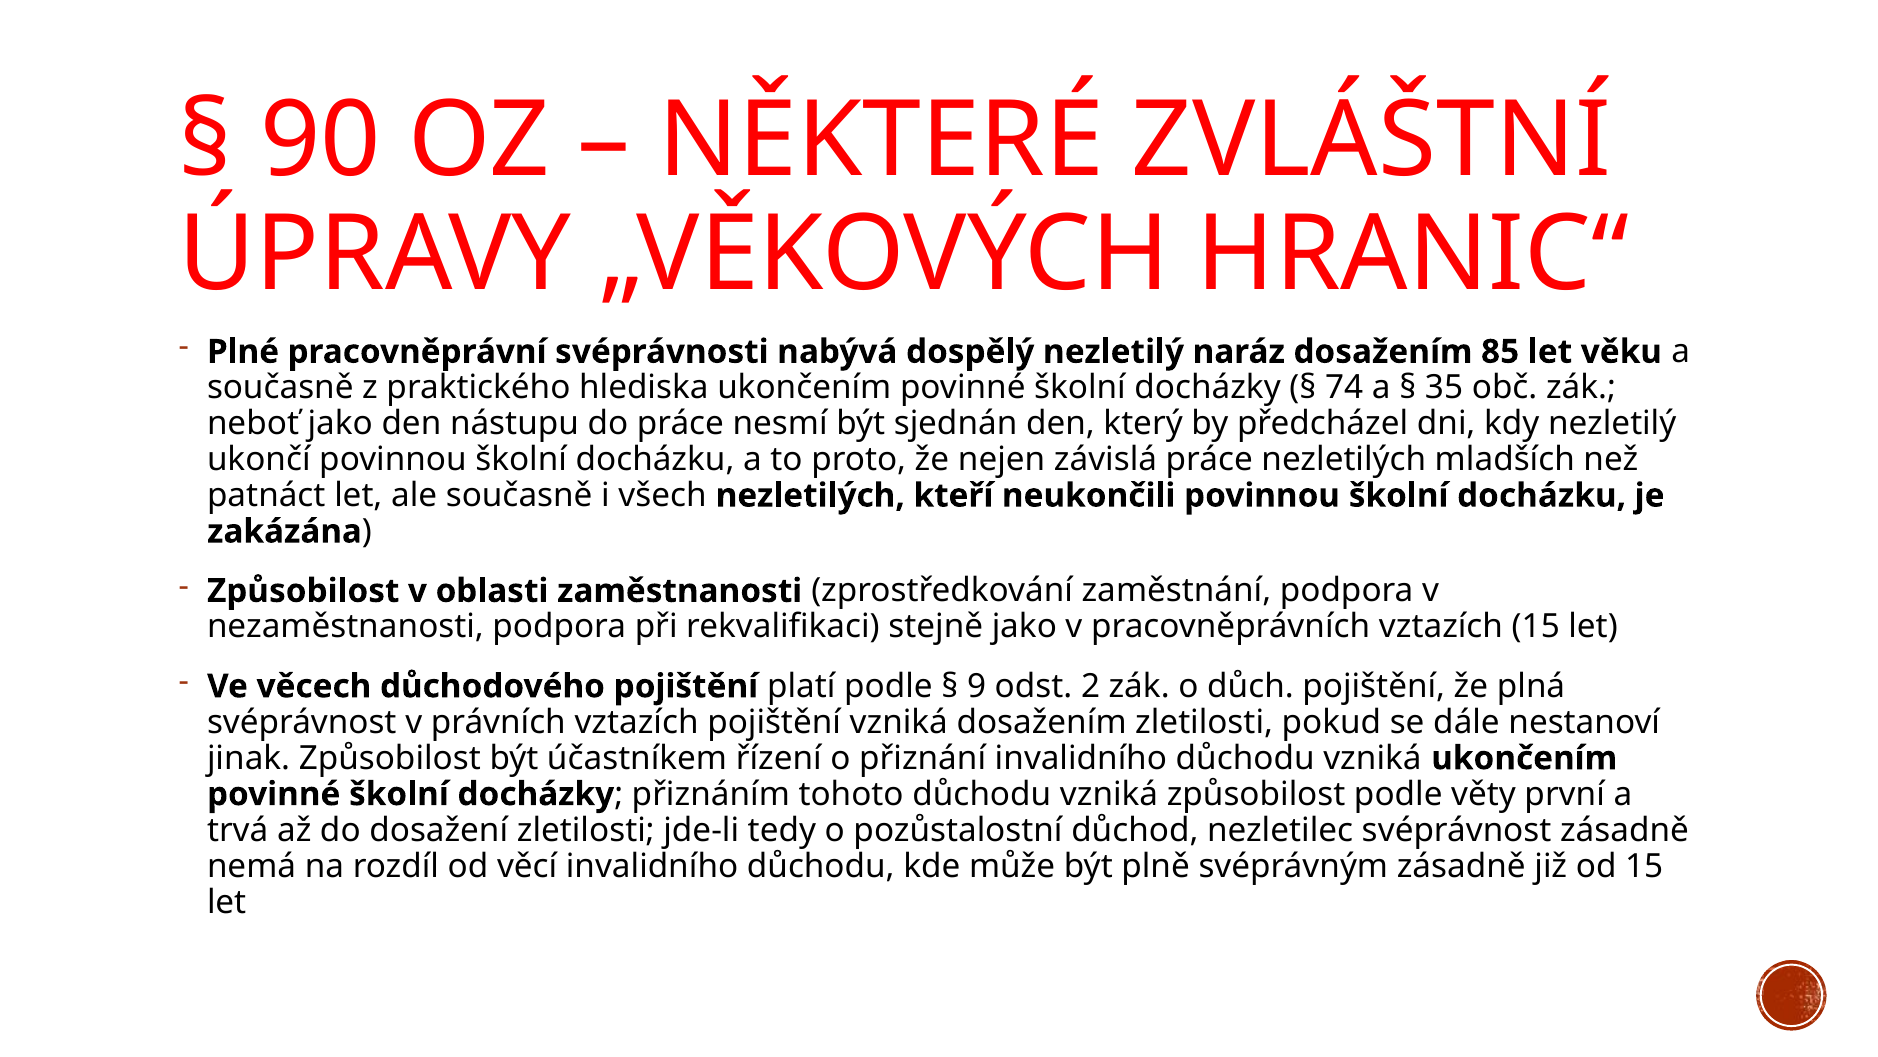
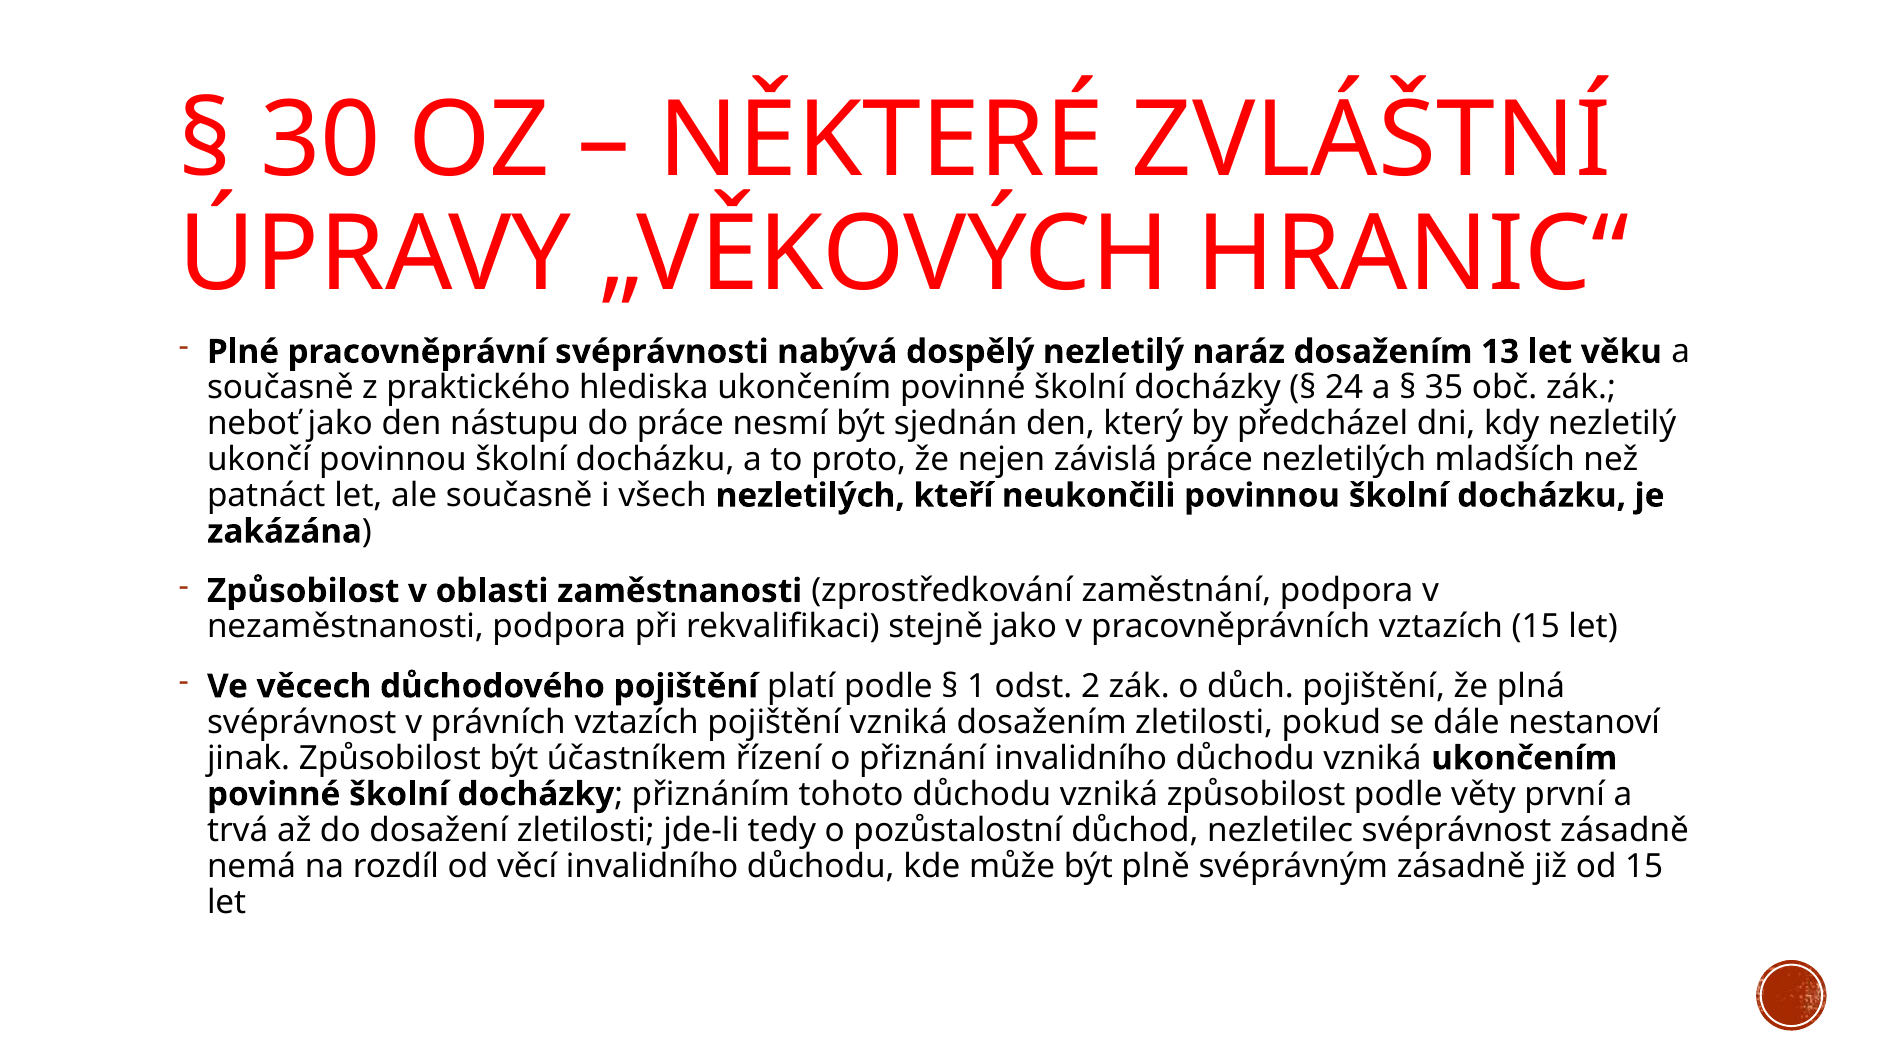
90: 90 -> 30 (321, 141)
85: 85 -> 13 (1500, 352)
74: 74 -> 24 (1344, 388)
9: 9 -> 1 (977, 686)
